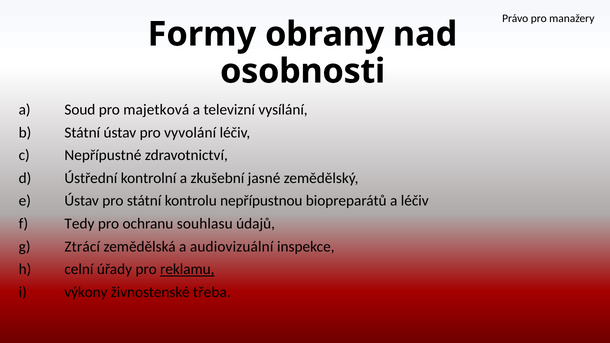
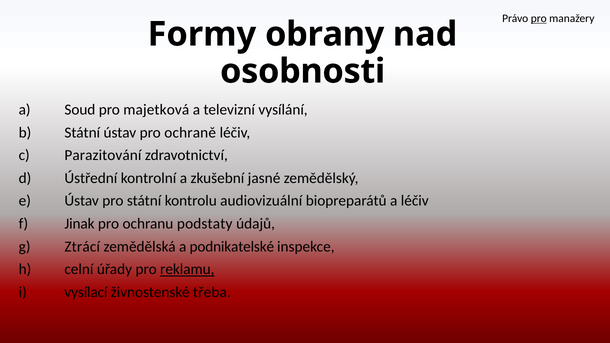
pro underline: none -> present (539, 18)
vyvolání: vyvolání -> ochraně (190, 133)
Nepřípustné: Nepřípustné -> Parazitování (103, 155)
nepřípustnou: nepřípustnou -> audiovizuální (261, 201)
Tedy: Tedy -> Jinak (80, 224)
souhlasu: souhlasu -> podstaty (205, 224)
audiovizuální: audiovizuální -> podnikatelské (232, 247)
výkony: výkony -> vysílací (86, 292)
